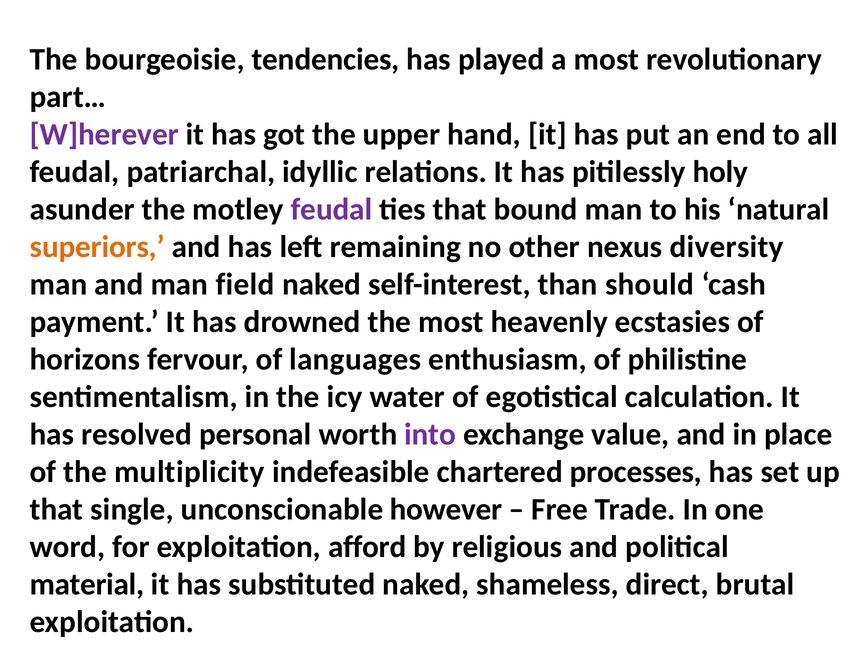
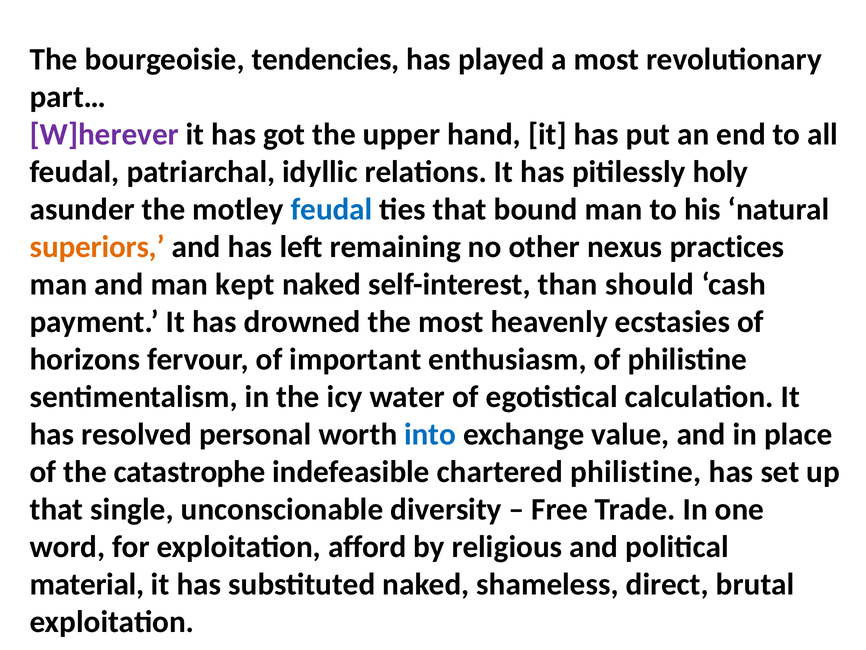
feudal colour: purple -> blue (332, 209)
diversity: diversity -> practices (727, 247)
field: field -> kept (245, 284)
languages: languages -> important (355, 359)
into colour: purple -> blue (430, 434)
multiplicity: multiplicity -> catastrophe (190, 472)
chartered processes: processes -> philistine (636, 472)
however: however -> diversity (446, 509)
